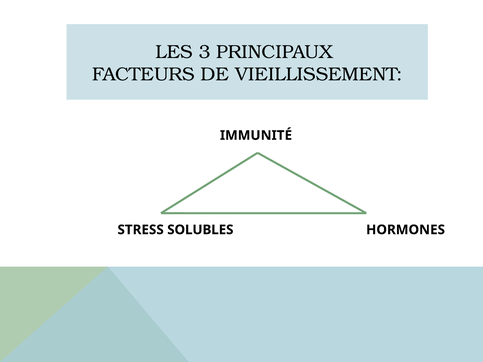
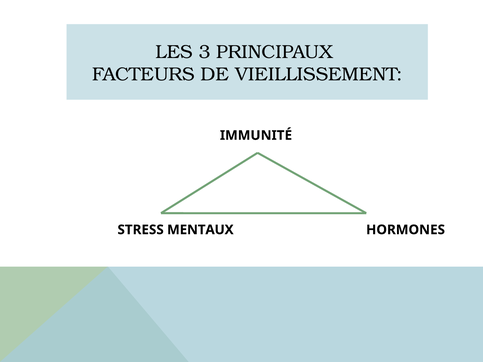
SOLUBLES: SOLUBLES -> MENTAUX (200, 230)
